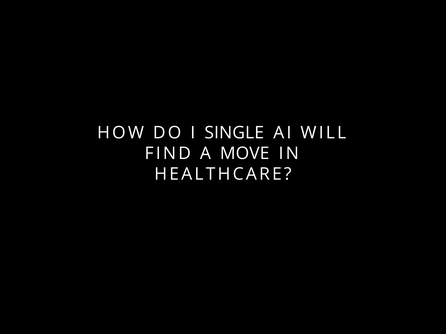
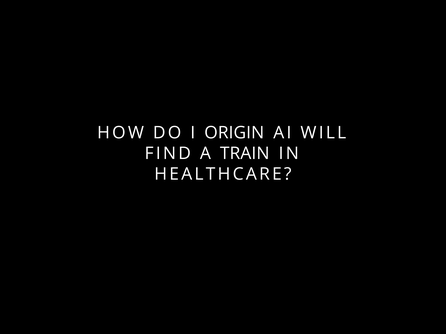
SINGLE: SINGLE -> ORIGIN (234, 133)
MOVE: MOVE -> TRAIN (245, 154)
